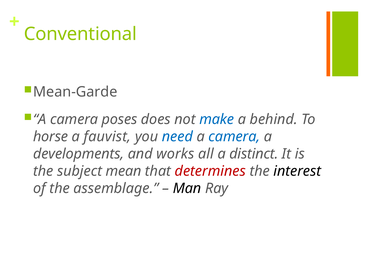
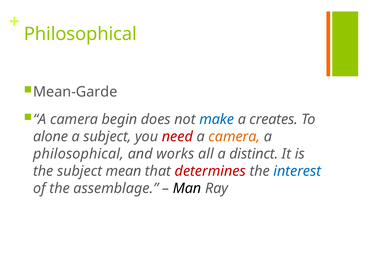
Conventional: Conventional -> Philosophical (80, 34)
poses: poses -> begin (120, 119)
behind: behind -> creates (274, 119)
horse: horse -> alone (51, 136)
a fauvist: fauvist -> subject (107, 136)
need colour: blue -> red (177, 136)
camera colour: blue -> orange (234, 136)
developments: developments -> philosophical (79, 154)
interest colour: black -> blue (297, 171)
